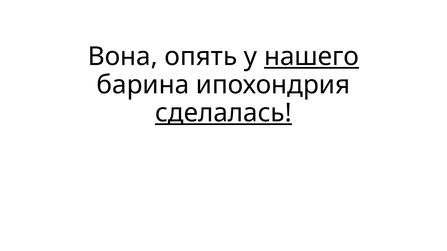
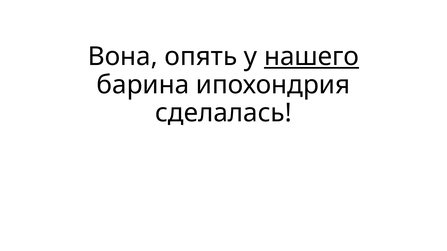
сделалась underline: present -> none (223, 113)
